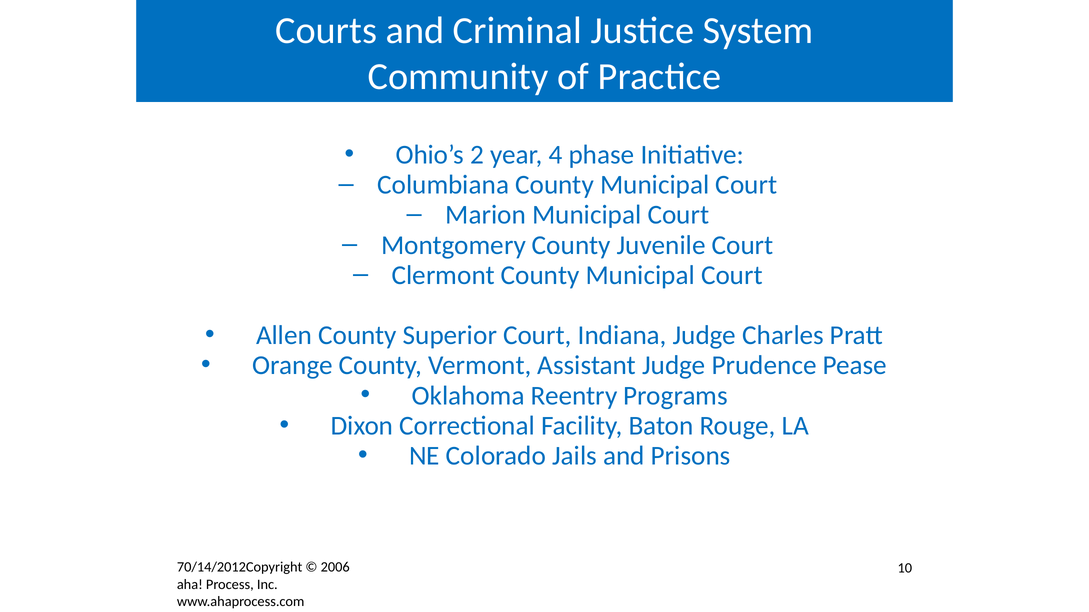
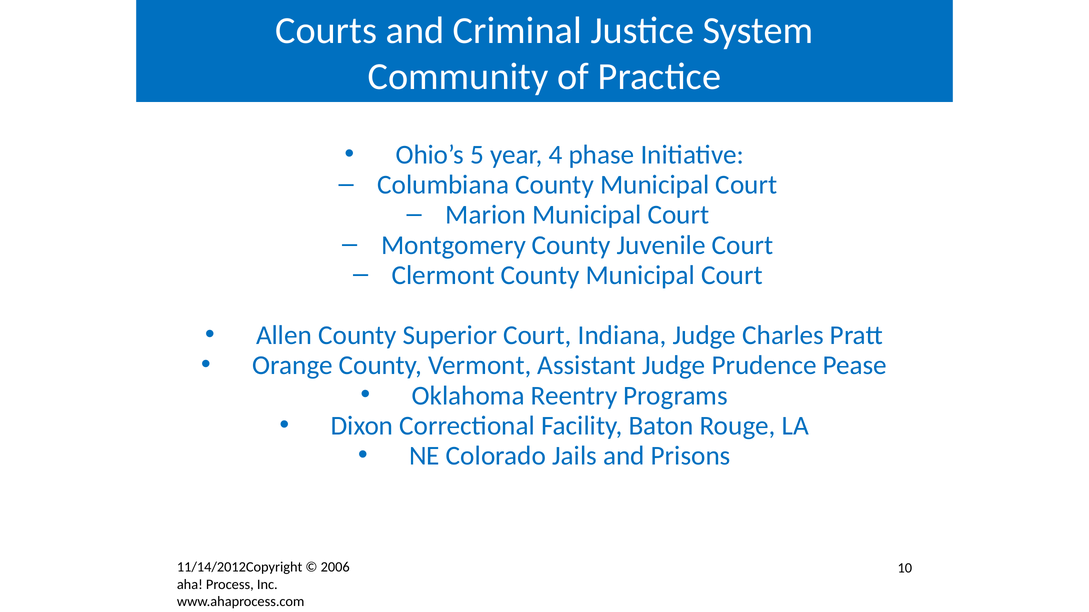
2: 2 -> 5 (477, 155)
70/14/2012Copyright: 70/14/2012Copyright -> 11/14/2012Copyright (240, 568)
